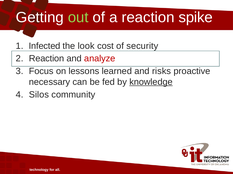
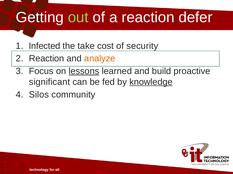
spike: spike -> defer (196, 17)
look: look -> take (86, 46)
analyze colour: red -> orange (100, 59)
lessons underline: none -> present (84, 71)
risks: risks -> build (162, 71)
necessary: necessary -> significant (49, 82)
